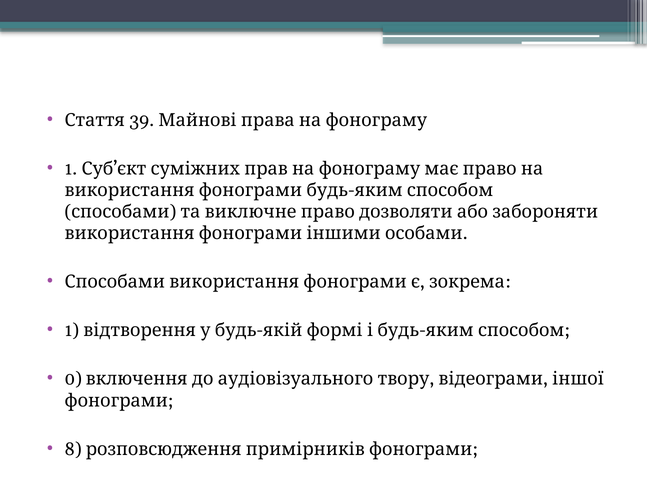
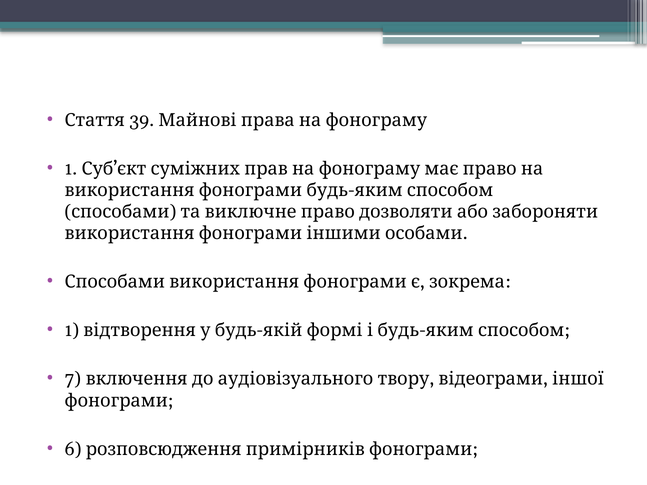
0: 0 -> 7 (73, 379)
8: 8 -> 6 (73, 449)
